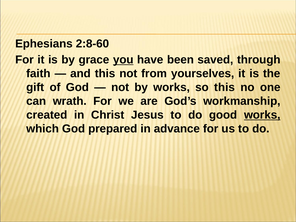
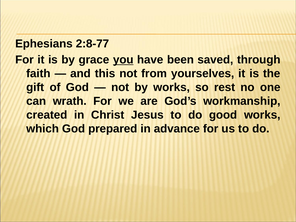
2:8-60: 2:8-60 -> 2:8-77 (93, 44)
so this: this -> rest (225, 87)
works underline: present -> none (262, 115)
